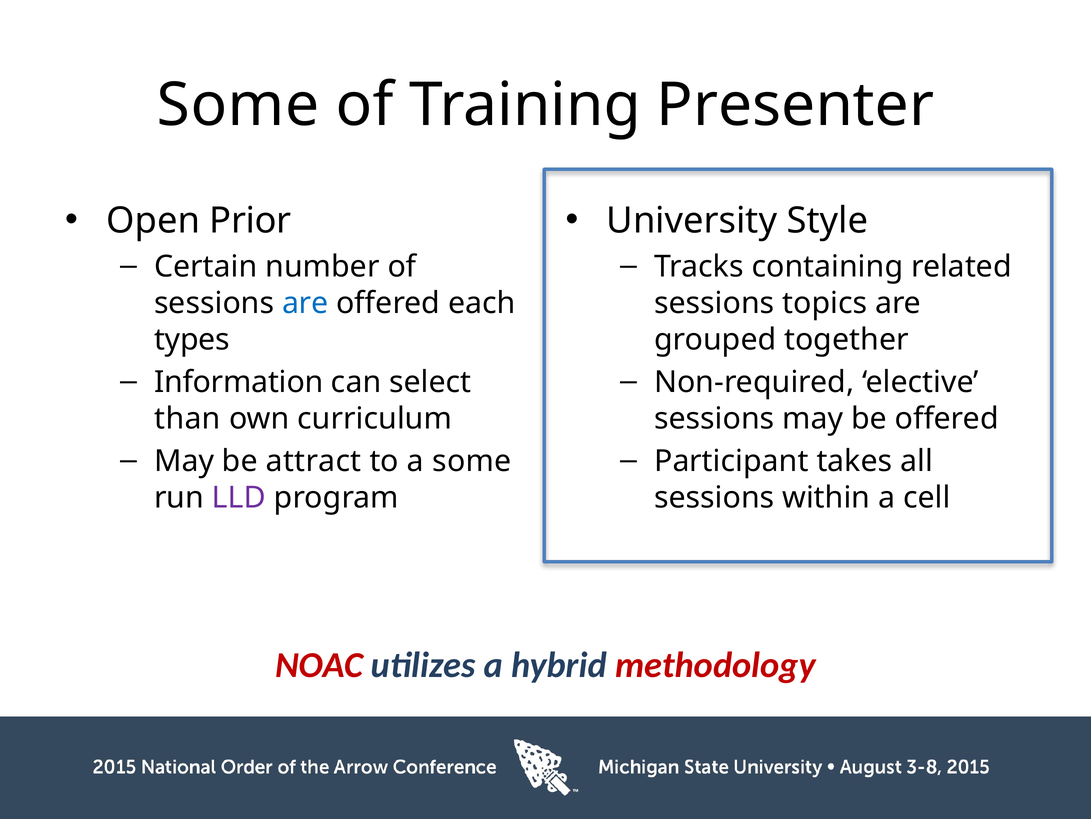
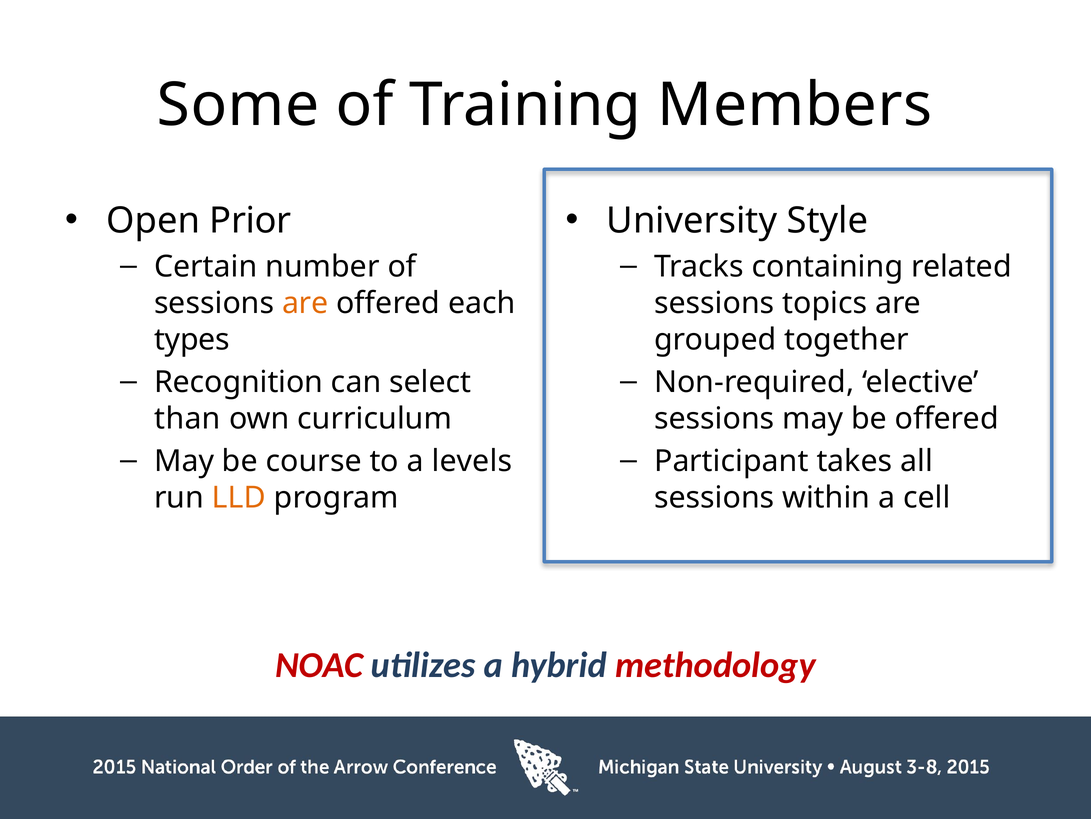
Presenter: Presenter -> Members (795, 105)
are colour: blue -> orange (305, 303)
Information: Information -> Recognition (239, 382)
attract: attract -> course (314, 461)
a some: some -> levels (472, 461)
LLD colour: purple -> orange (239, 497)
